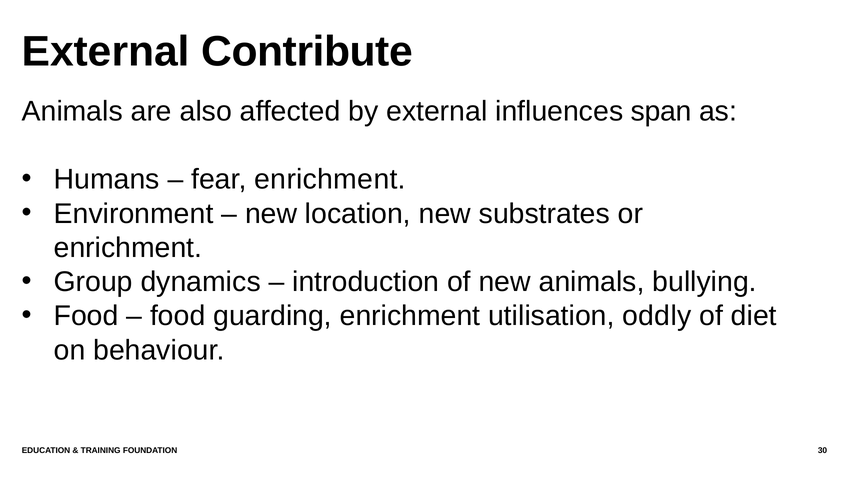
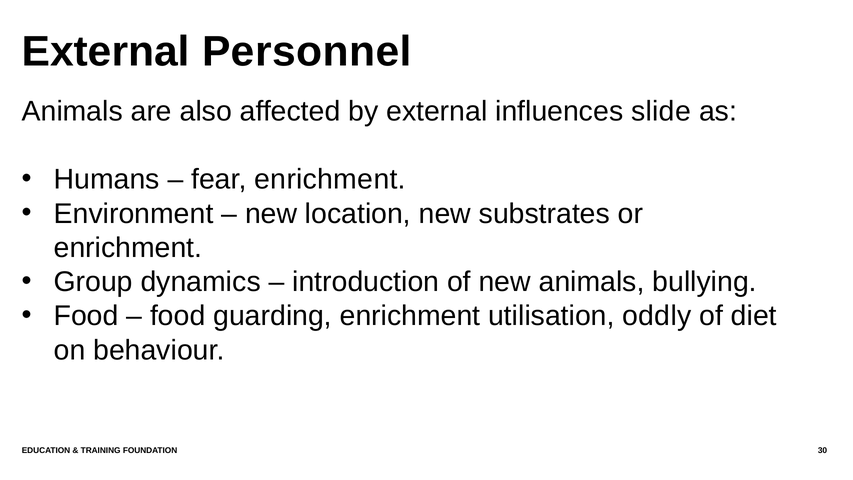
Contribute: Contribute -> Personnel (307, 52)
span: span -> slide (661, 111)
